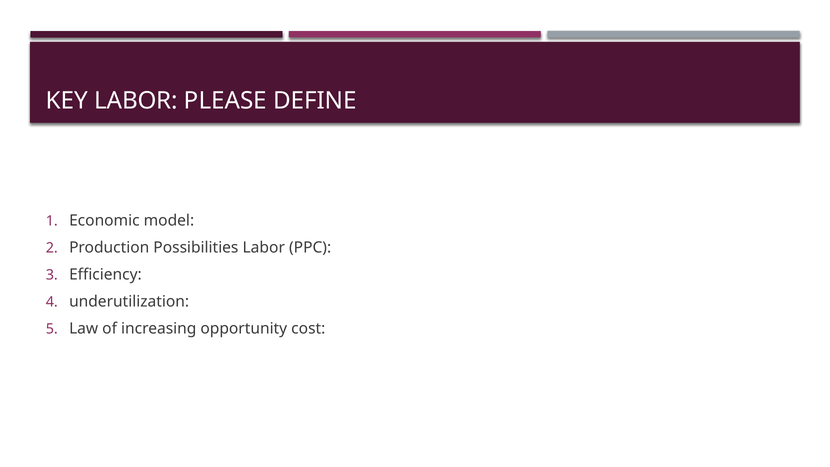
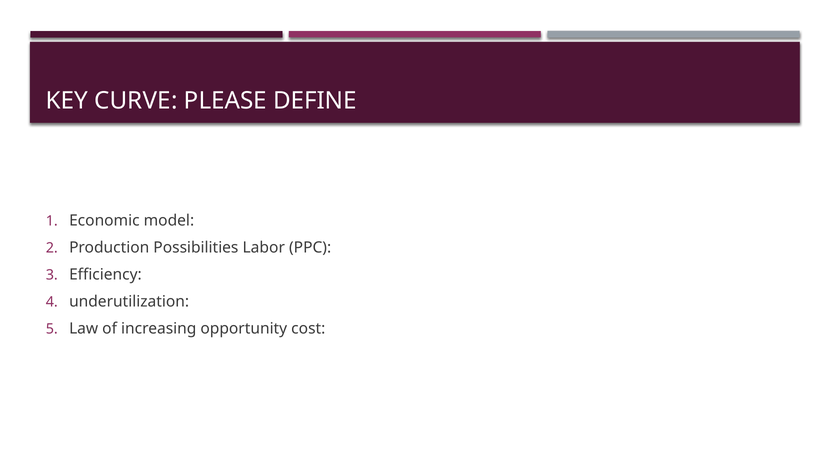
KEY LABOR: LABOR -> CURVE (136, 101)
